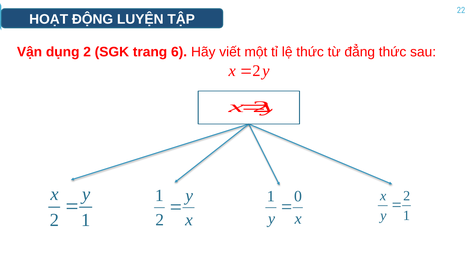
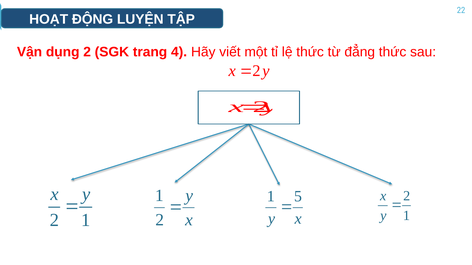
6: 6 -> 4 (179, 52)
0: 0 -> 5 (298, 197)
